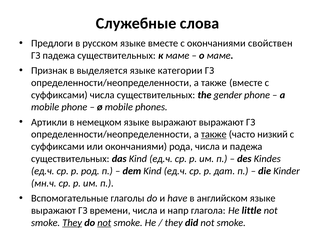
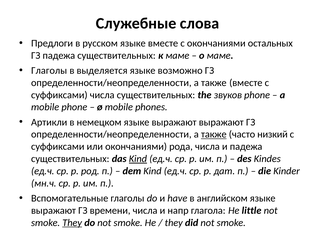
свойствен: свойствен -> остальных (270, 43)
Признак: Признак -> Глаголы (49, 71)
категории: категории -> возможно (180, 71)
gender: gender -> звуков (228, 95)
Kind underline: none -> present (138, 159)
not underline: present -> none (104, 223)
